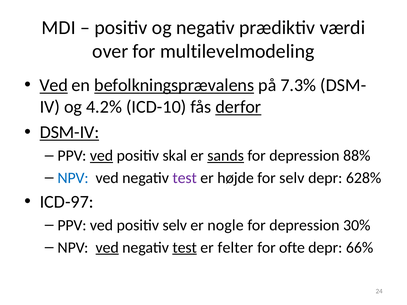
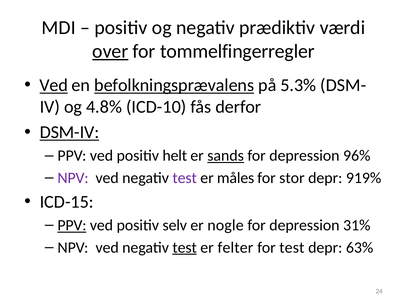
over underline: none -> present (110, 51)
multilevelmodeling: multilevelmodeling -> tommelfingerregler (237, 51)
7.3%: 7.3% -> 5.3% (298, 85)
4.2%: 4.2% -> 4.8% (104, 107)
derfor underline: present -> none (238, 107)
ved underline: present -> none (102, 156)
skal: skal -> helt (175, 156)
88%: 88% -> 96% (357, 156)
NPV colour: blue -> purple (73, 178)
højde: højde -> måles (236, 178)
for selv: selv -> stor (292, 178)
628%: 628% -> 919% (364, 178)
ICD-97: ICD-97 -> ICD-15 (67, 202)
PPV underline: none -> present (72, 225)
30%: 30% -> 31% (357, 225)
ved underline: present -> none (107, 248)
for ofte: ofte -> test (292, 248)
66%: 66% -> 63% (360, 248)
